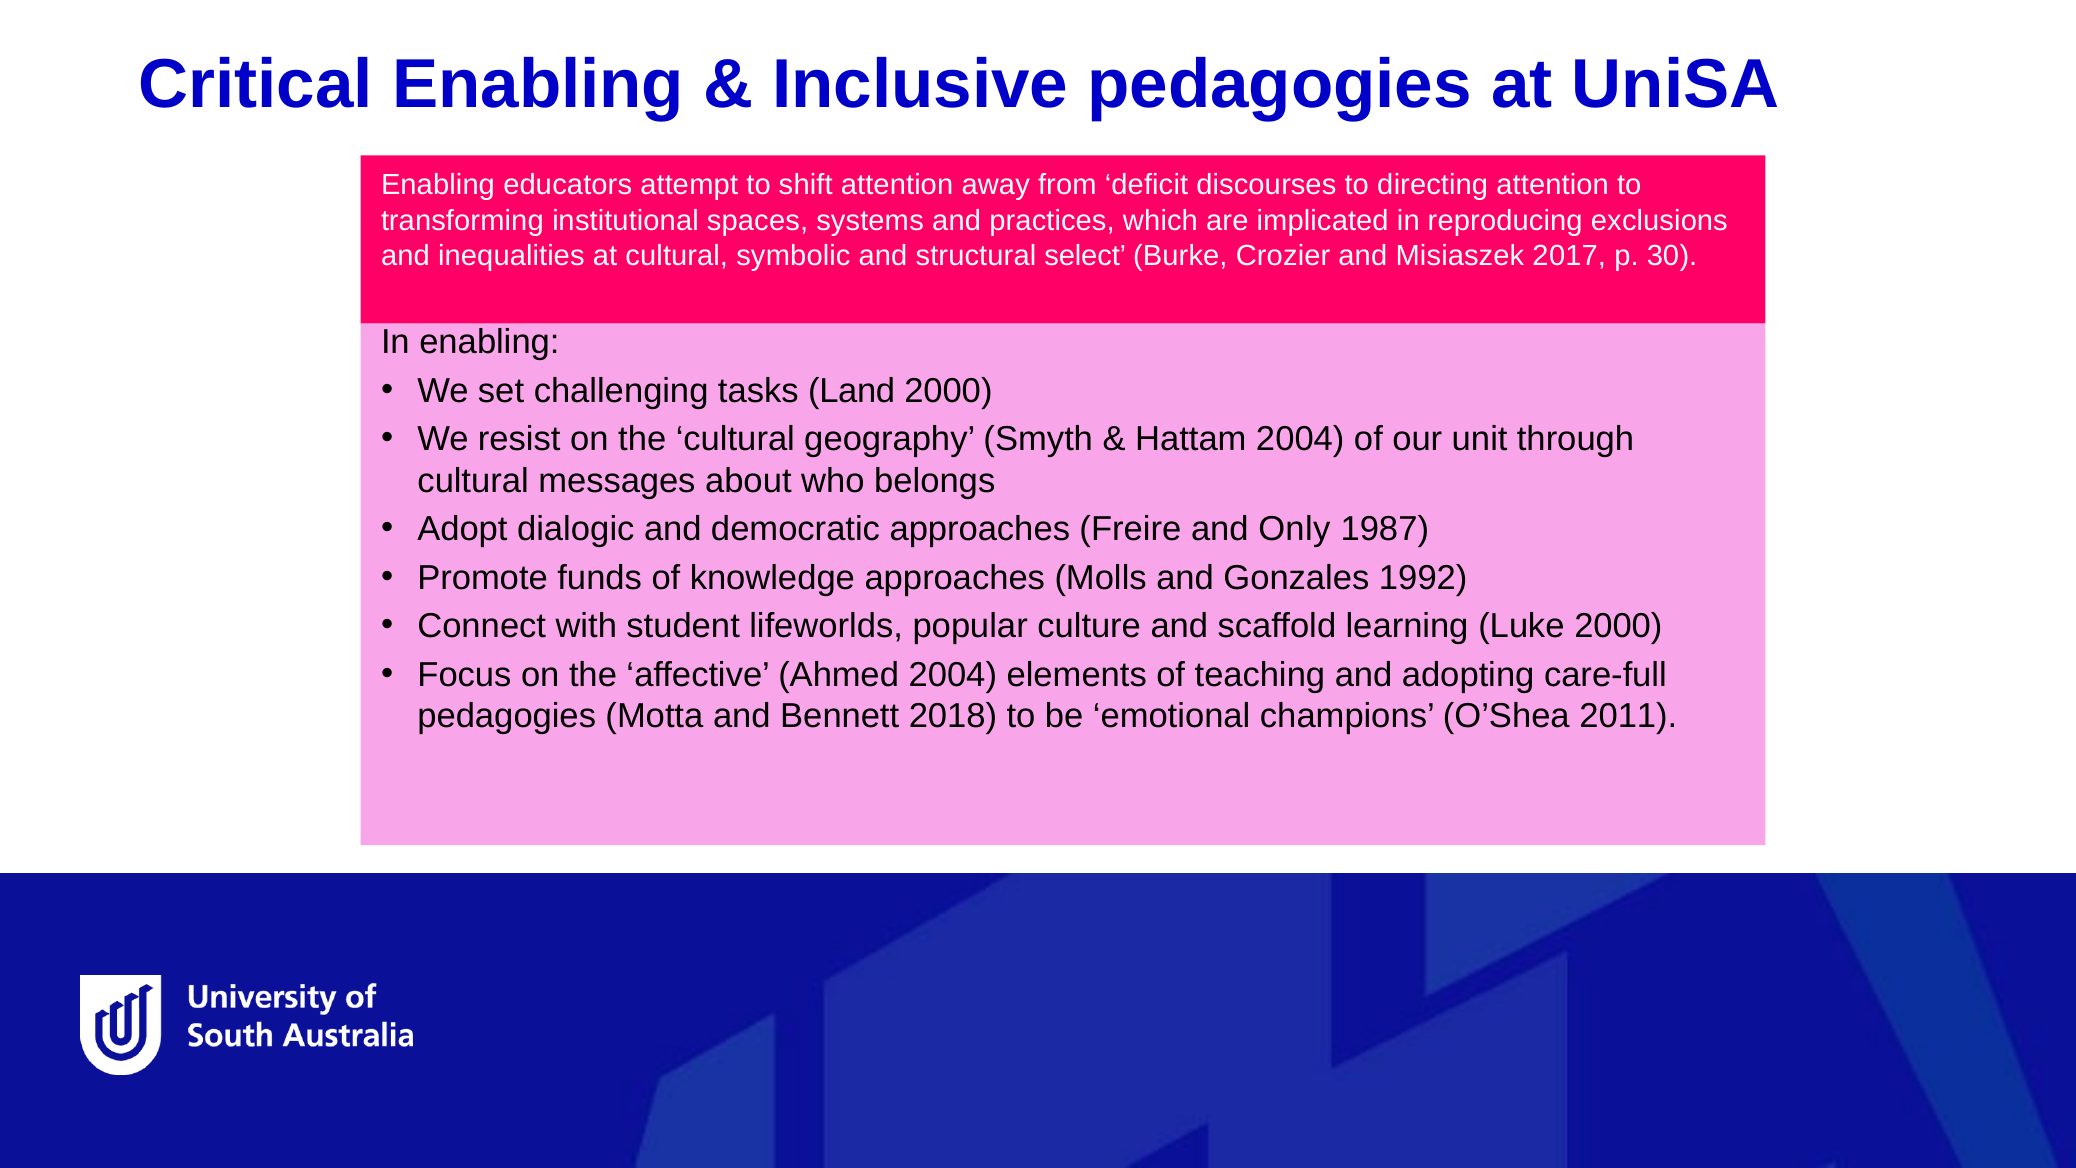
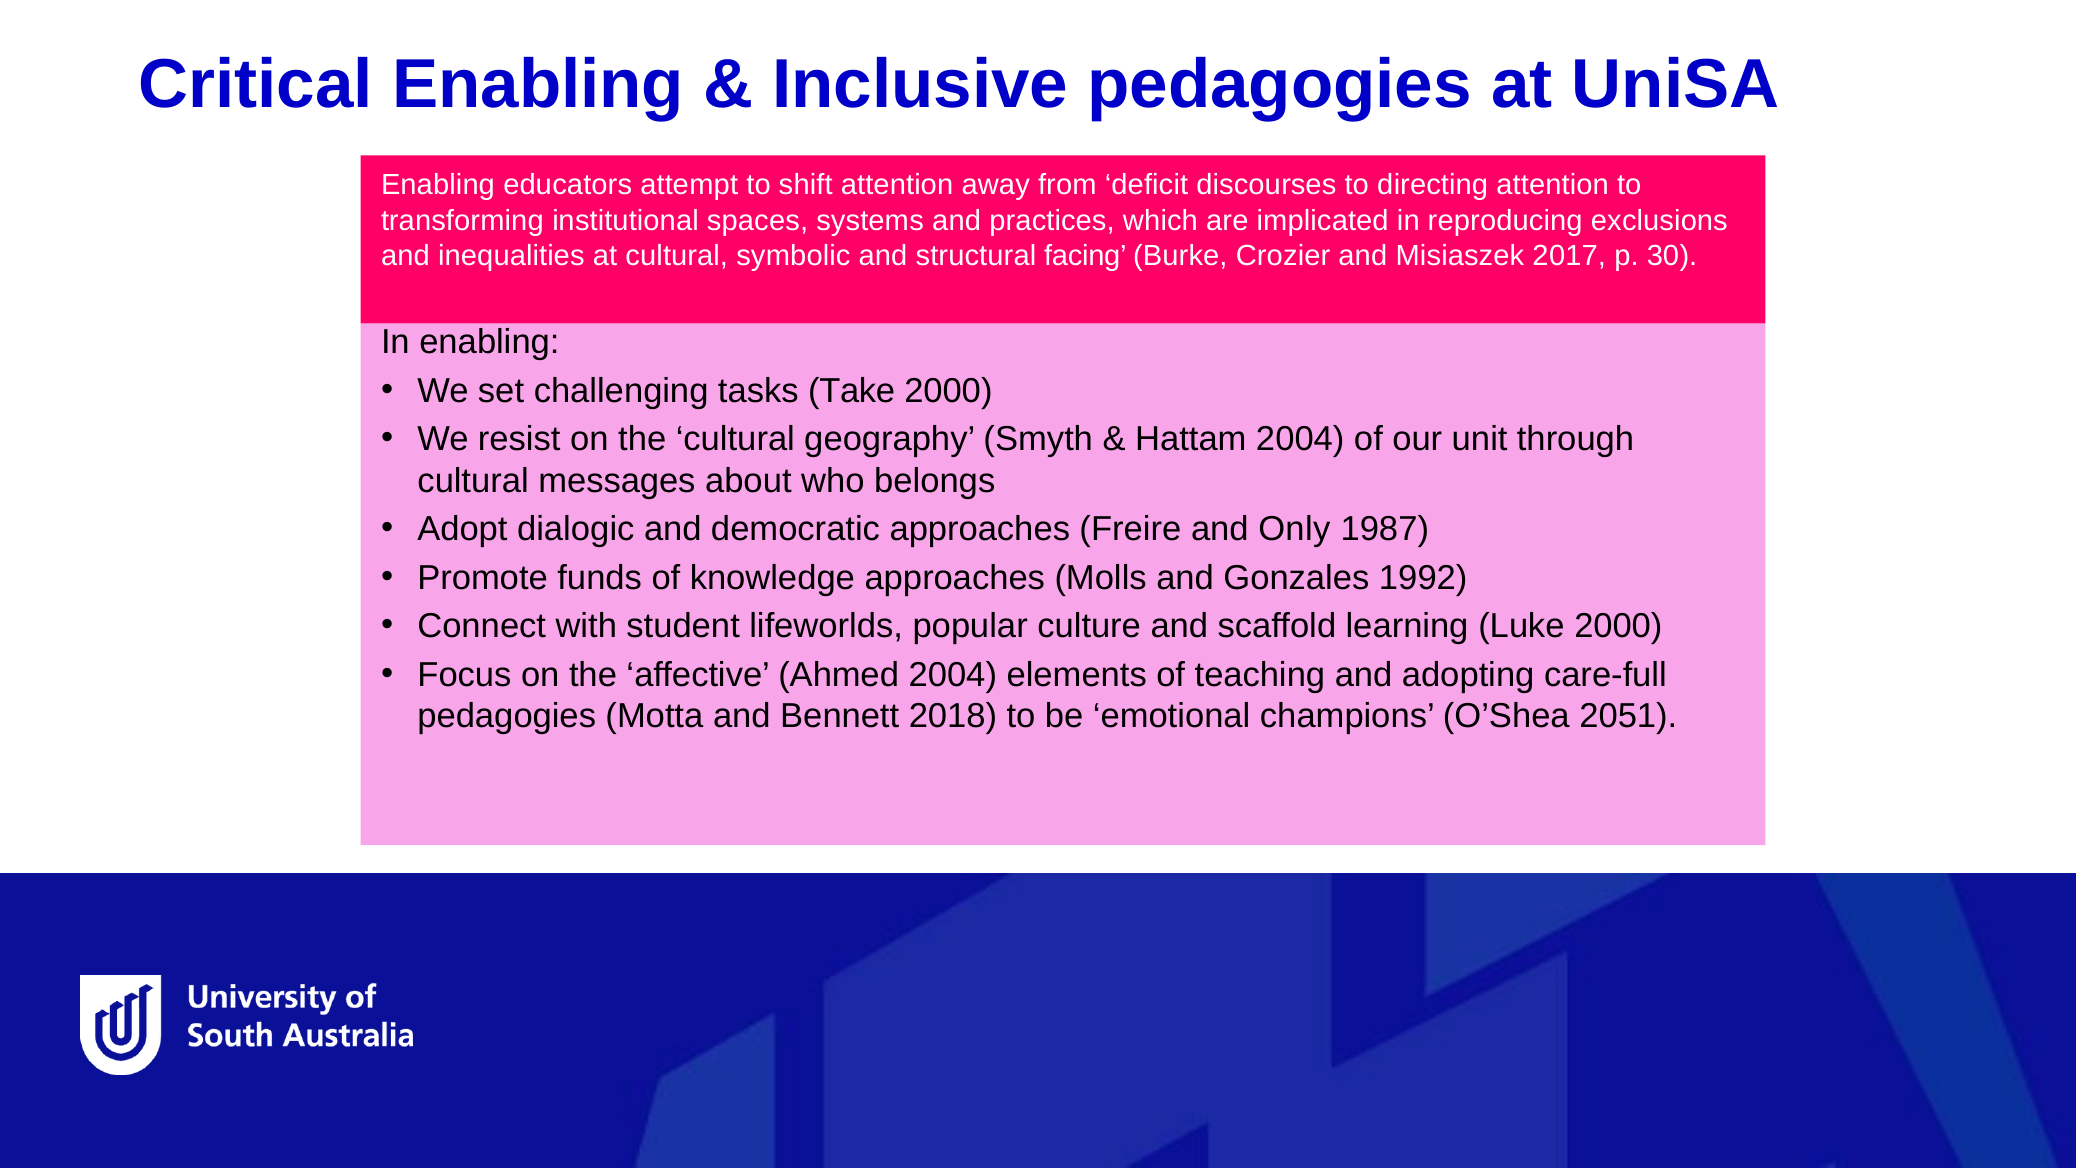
select: select -> facing (1085, 256)
Land: Land -> Take (852, 391)
2011: 2011 -> 2051 (1628, 716)
